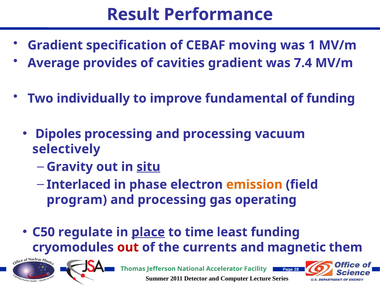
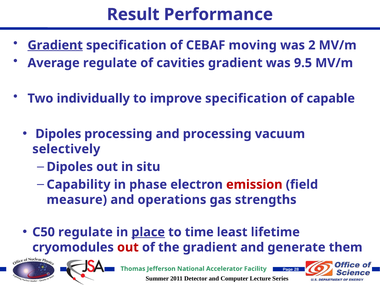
Gradient underline: none -> present (55, 45)
1: 1 -> 2 (312, 45)
Average provides: provides -> regulate (110, 63)
7.4: 7.4 -> 9.5 (303, 63)
improve fundamental: fundamental -> specification (246, 98)
of funding: funding -> capable (331, 98)
Gravity: Gravity -> Dipoles (70, 167)
situ underline: present -> none (148, 167)
Interlaced: Interlaced -> Capability (79, 185)
emission colour: orange -> red (254, 185)
program: program -> measure (77, 200)
processing: processing -> operations (172, 200)
operating: operating -> strengths (266, 200)
least funding: funding -> lifetime (275, 232)
the currents: currents -> gradient (210, 247)
magnetic: magnetic -> generate (296, 247)
